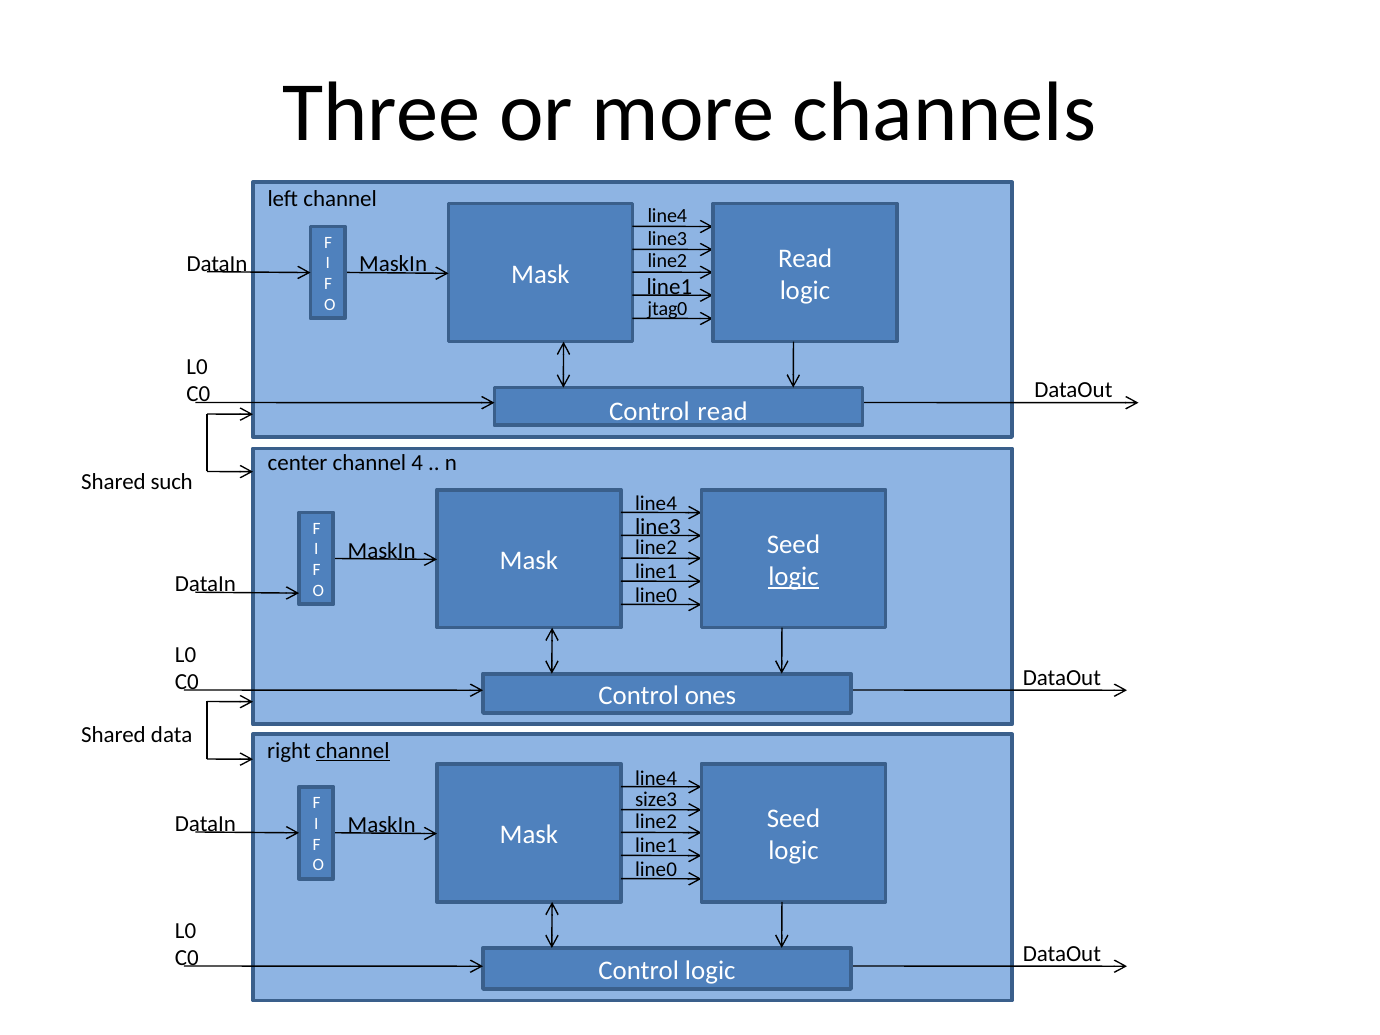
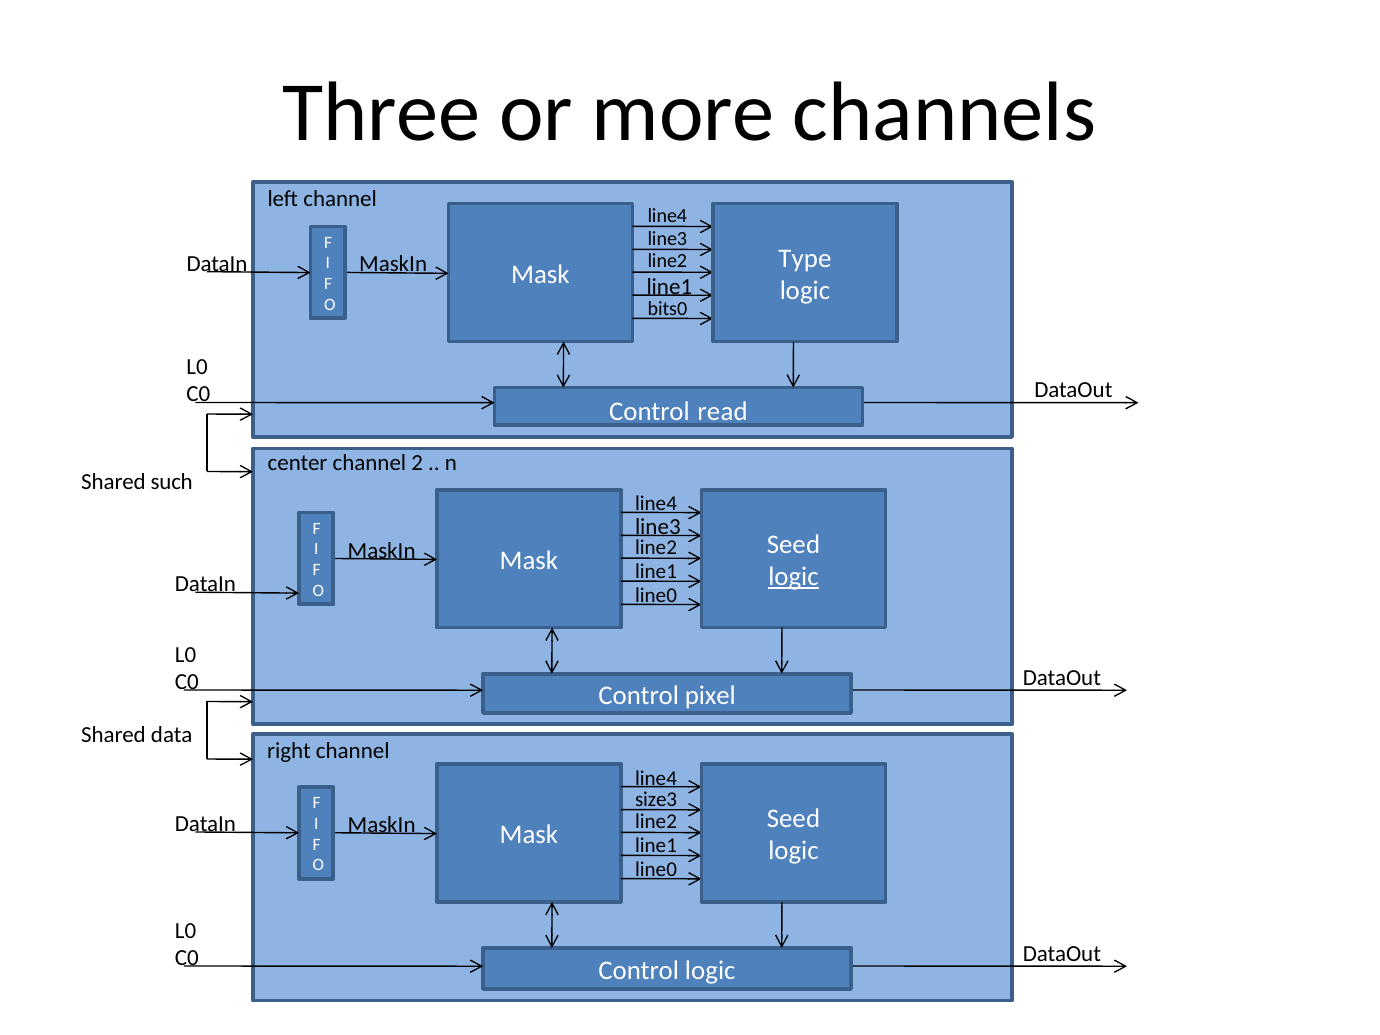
DataIn Read: Read -> Type (805, 258)
jtag0: jtag0 -> bits0 (667, 308)
4: 4 -> 2 (417, 463)
ones: ones -> pixel (710, 695)
channel underline: present -> none (353, 751)
